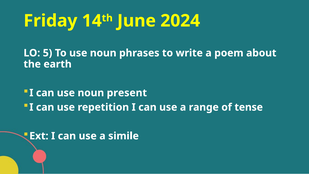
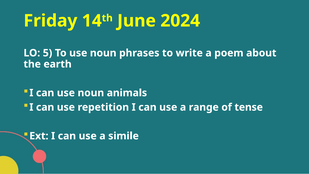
present: present -> animals (127, 93)
